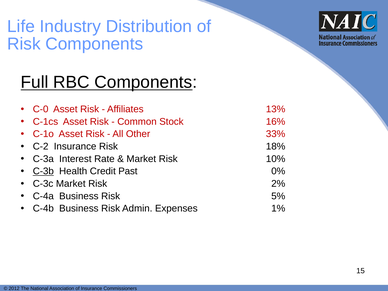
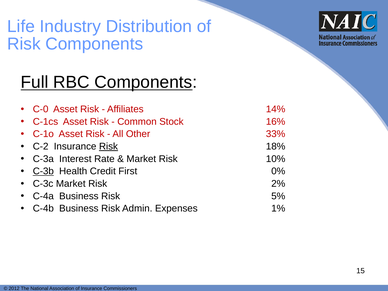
13%: 13% -> 14% (276, 109)
Risk underline: none -> present (108, 146)
Past: Past -> First (128, 171)
